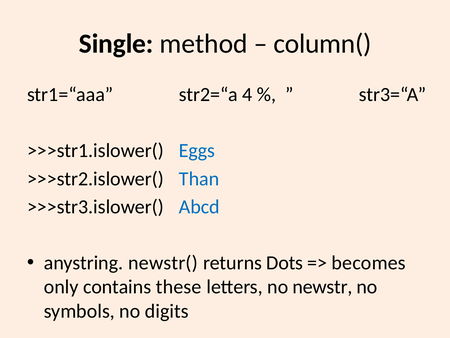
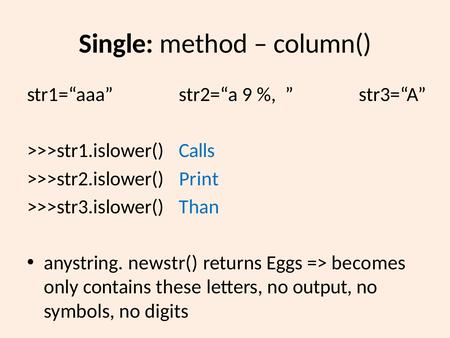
4: 4 -> 9 (247, 94)
Eggs: Eggs -> Calls (197, 150)
Than: Than -> Print (199, 179)
Abcd: Abcd -> Than (199, 207)
Dots: Dots -> Eggs (285, 263)
newstr: newstr -> output (322, 287)
